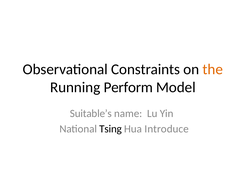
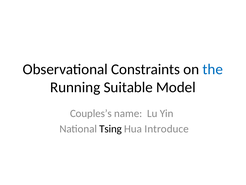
the colour: orange -> blue (213, 69)
Perform: Perform -> Suitable (128, 87)
Suitable’s: Suitable’s -> Couples’s (91, 113)
